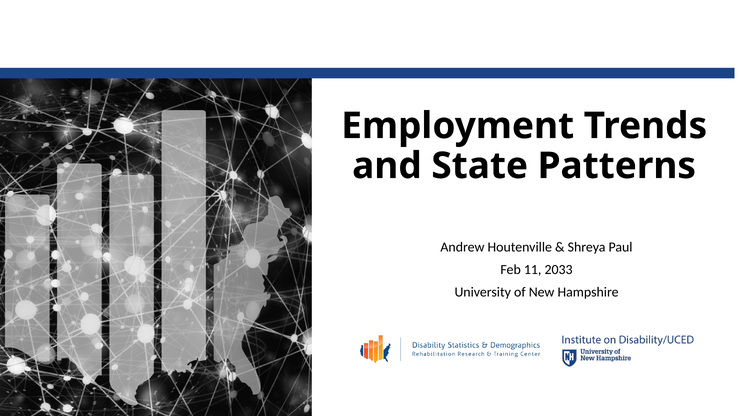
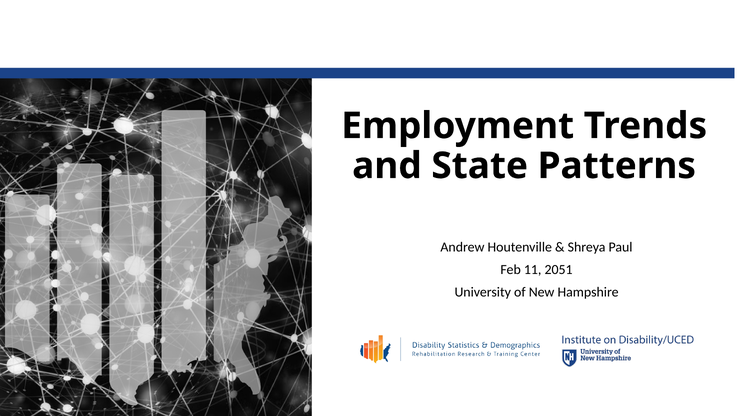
2033: 2033 -> 2051 (559, 270)
